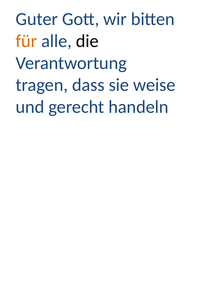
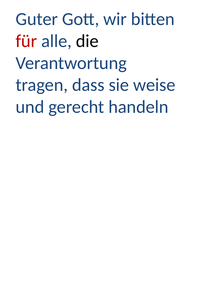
für colour: orange -> red (26, 41)
